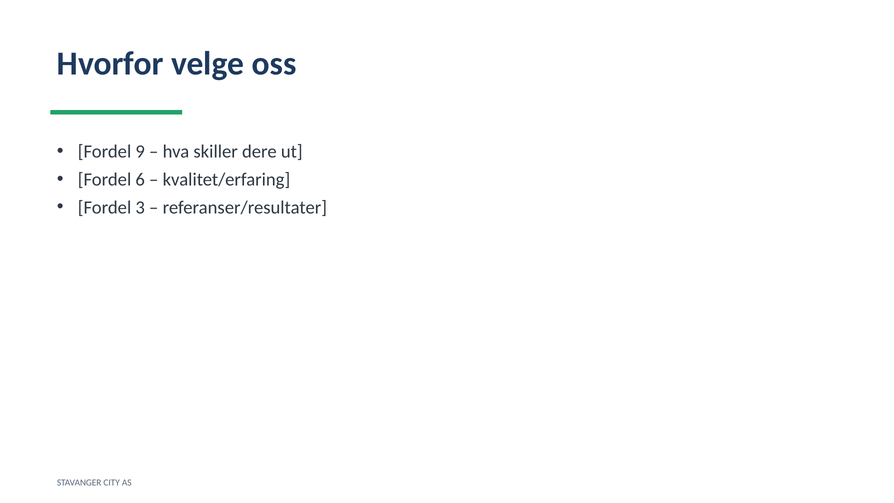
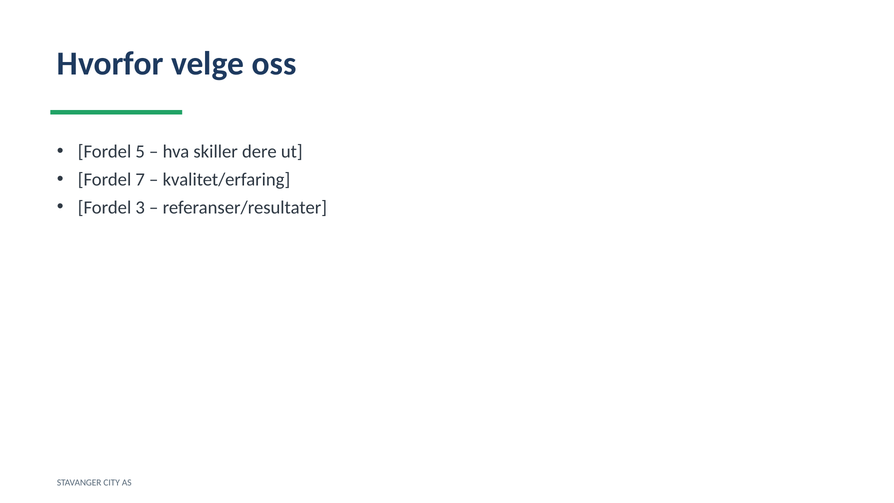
9: 9 -> 5 (140, 151)
6: 6 -> 7 (140, 179)
